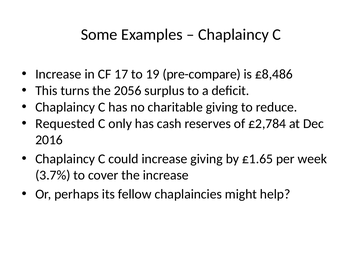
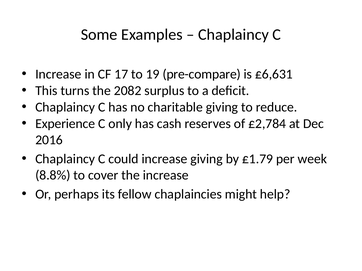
£8,486: £8,486 -> £6,631 (274, 74)
2056: 2056 -> 2082 (128, 91)
Requested: Requested -> Experience (65, 124)
£1.65: £1.65 -> £1.79 (258, 159)
3.7%: 3.7% -> 8.8% (53, 176)
